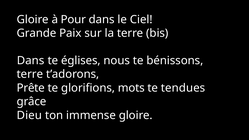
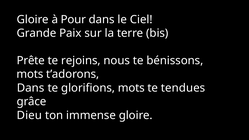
Dans: Dans -> Prête (31, 61)
églises: églises -> rejoins (81, 61)
terre: terre -> mots (30, 74)
Prête: Prête -> Dans (31, 88)
